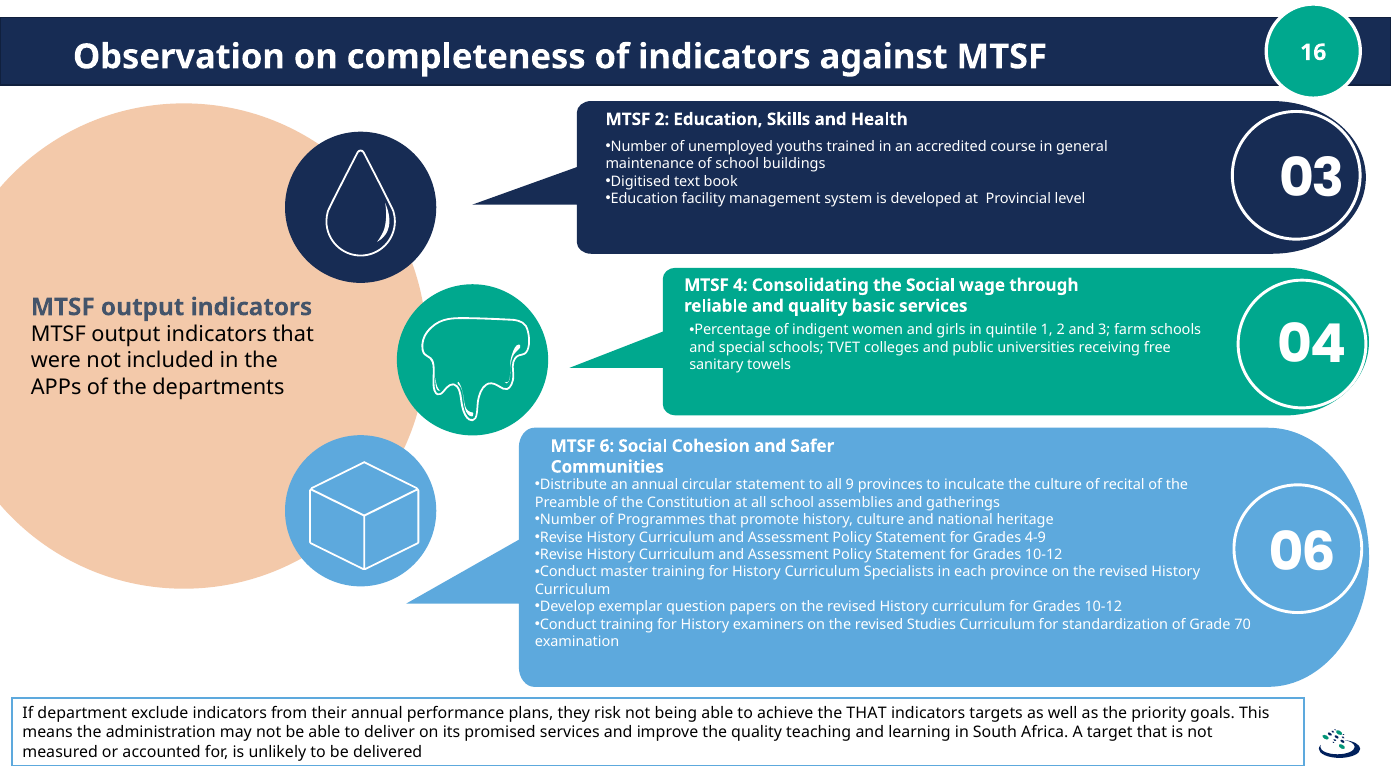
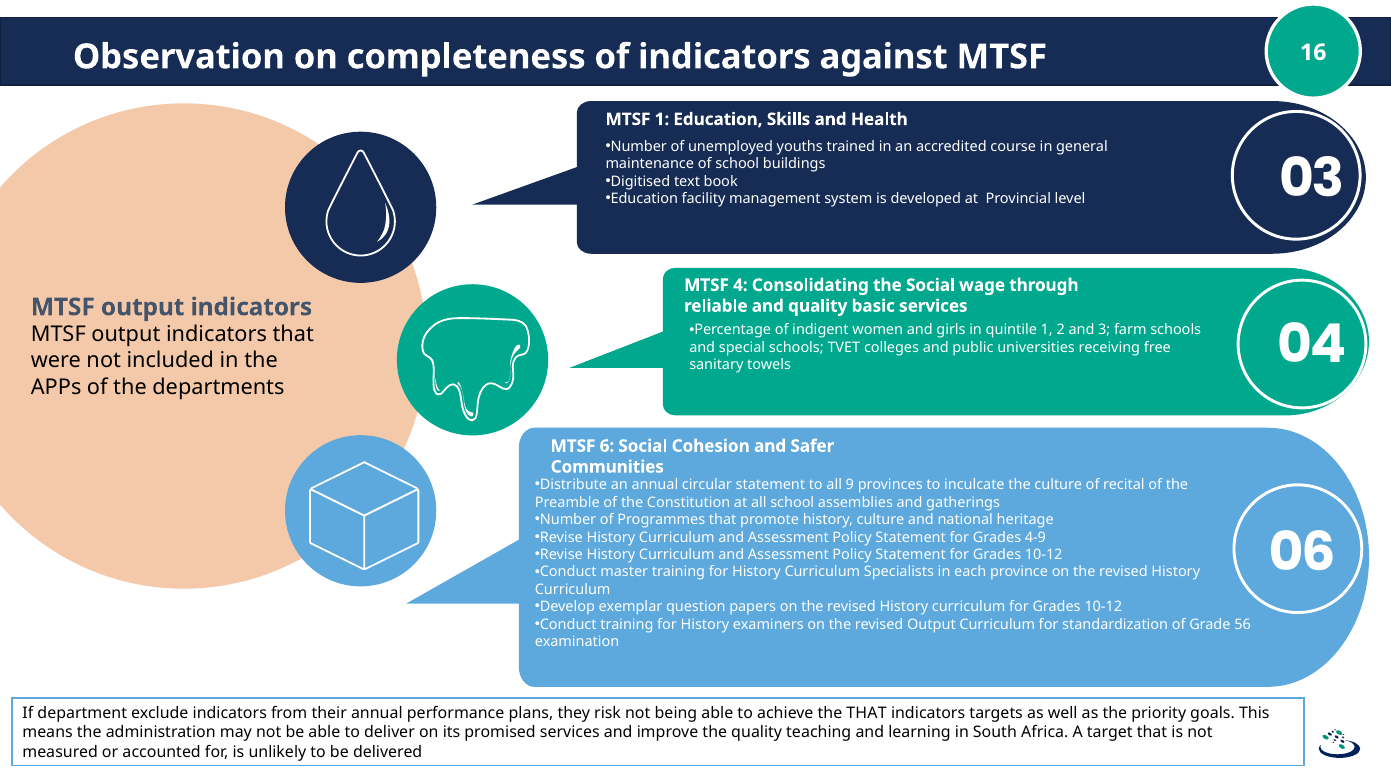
MTSF 2: 2 -> 1 (662, 119)
revised Studies: Studies -> Output (931, 625)
70: 70 -> 56 (1243, 625)
